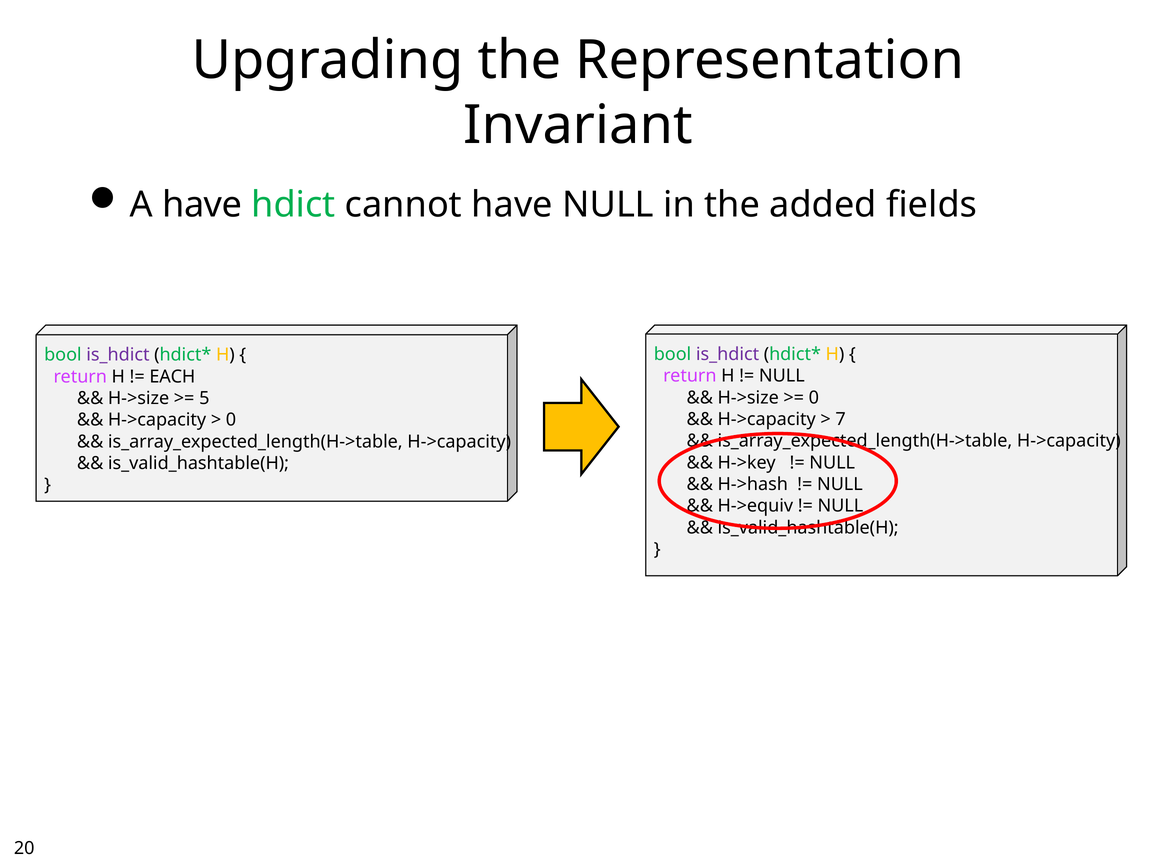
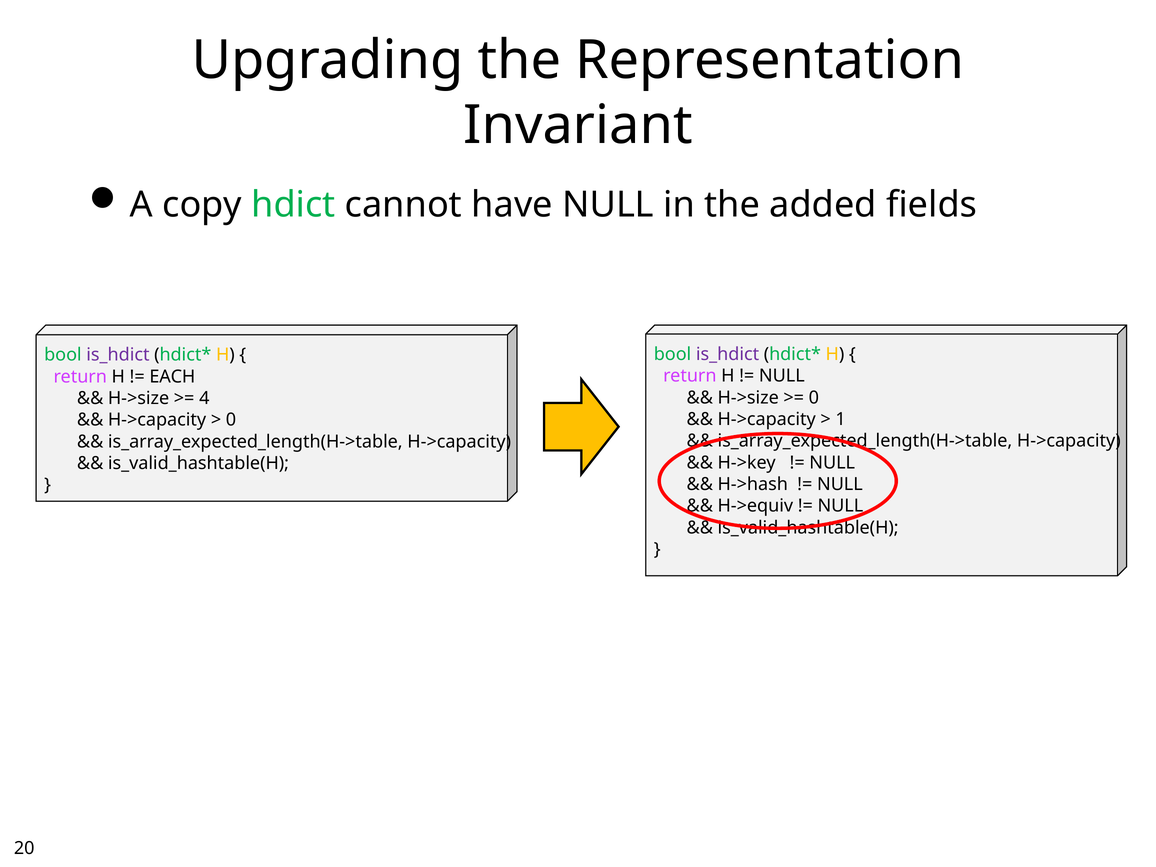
A have: have -> copy (202, 205)
5: 5 -> 4 (204, 398)
7: 7 -> 1 (841, 419)
